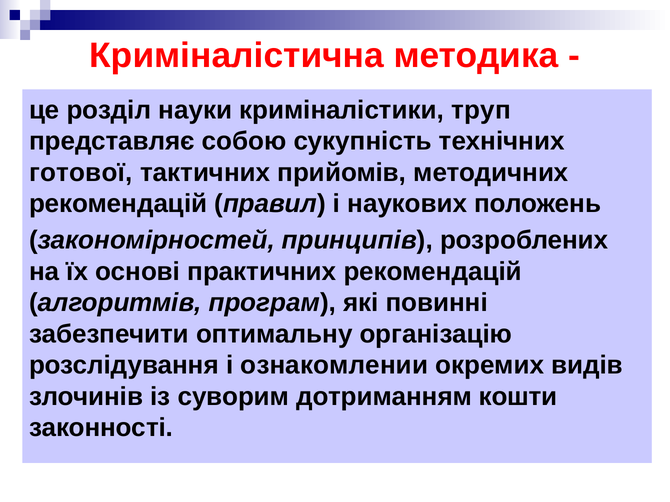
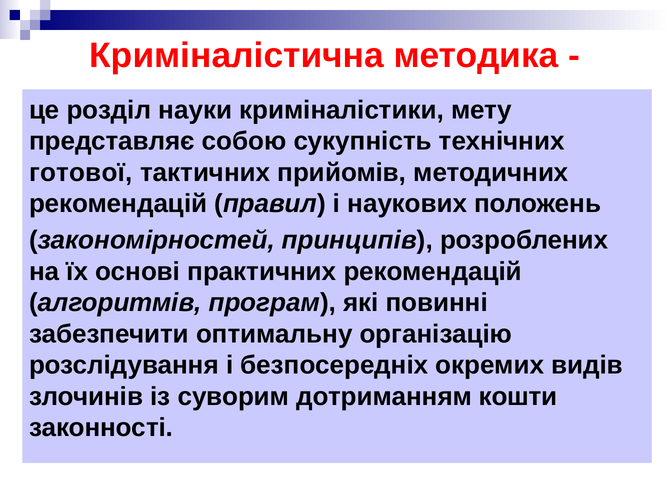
труп: труп -> мету (481, 110)
ознакомлении: ознакомлении -> безпосередніх (334, 366)
